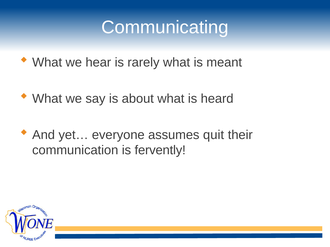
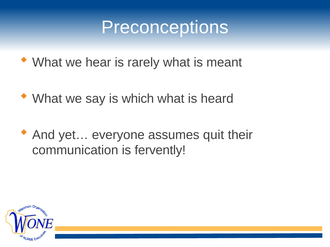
Communicating: Communicating -> Preconceptions (165, 27)
about: about -> which (138, 99)
